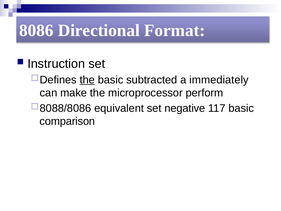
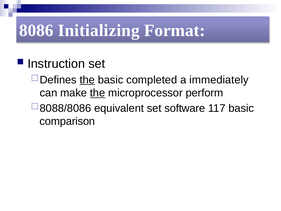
Directional: Directional -> Initializing (99, 30)
subtracted: subtracted -> completed (152, 80)
the underline: none -> present (98, 93)
negative: negative -> software (185, 108)
